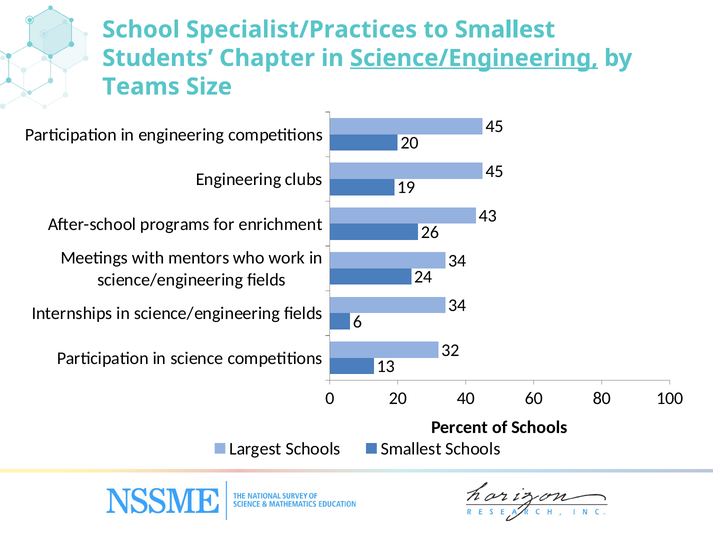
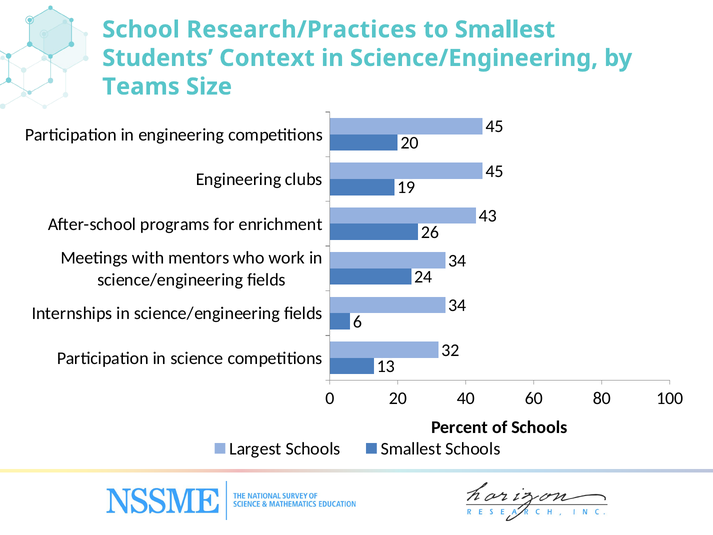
Specialist/Practices: Specialist/Practices -> Research/Practices (301, 30)
Chapter: Chapter -> Context (267, 58)
Science/Engineering underline: present -> none (474, 58)
